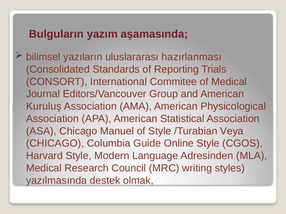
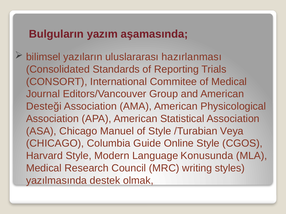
Kuruluş: Kuruluş -> Desteği (44, 107)
Adresinden: Adresinden -> Konusunda (207, 156)
